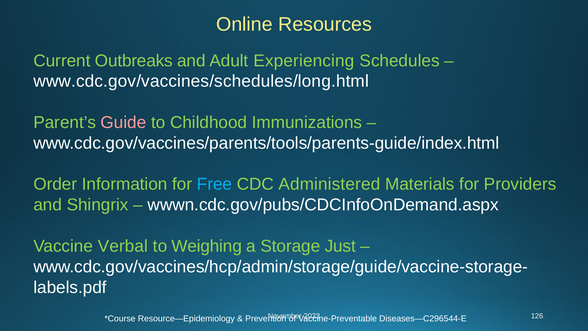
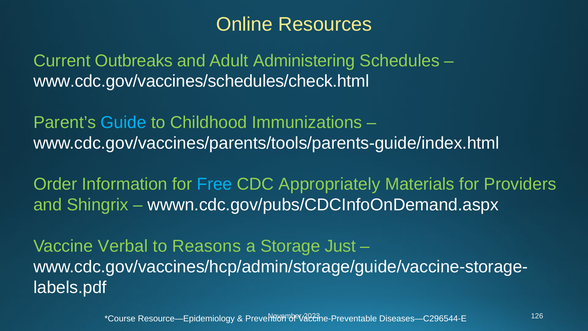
Experiencing: Experiencing -> Administering (304, 61)
www.cdc.gov/vaccines/schedules/long.html: www.cdc.gov/vaccines/schedules/long.html -> www.cdc.gov/vaccines/schedules/check.html (201, 81)
Guide colour: pink -> light blue (123, 122)
Administered: Administered -> Appropriately (330, 184)
Weighing: Weighing -> Reasons (207, 246)
